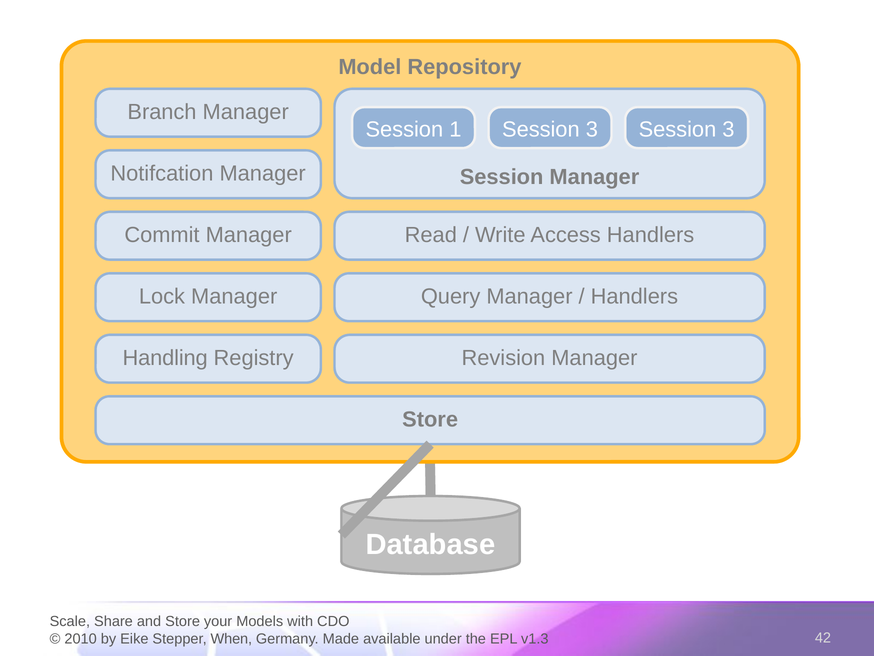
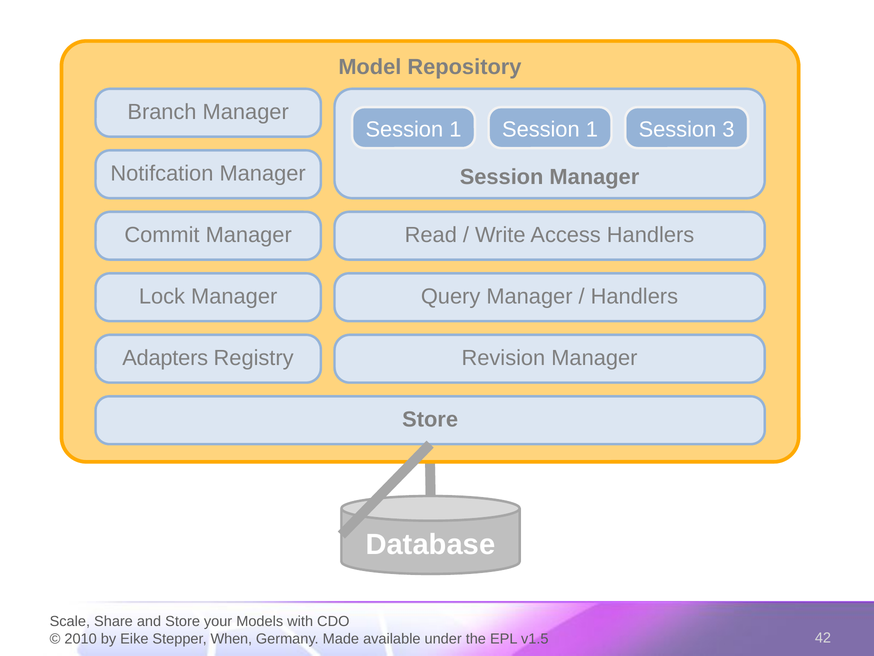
1 Session 3: 3 -> 1 (592, 130)
Handling: Handling -> Adapters (165, 358)
v1.3: v1.3 -> v1.5 (535, 639)
